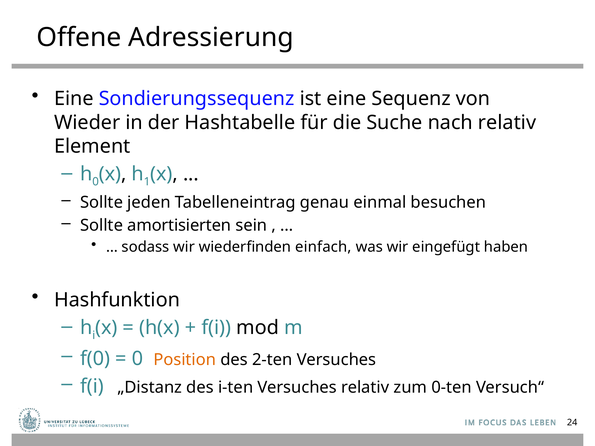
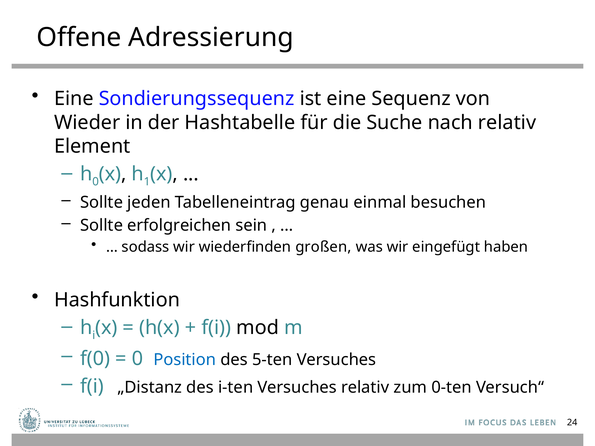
amortisierten: amortisierten -> erfolgreichen (179, 225)
einfach: einfach -> großen (323, 247)
Position colour: orange -> blue (185, 360)
2-ten: 2-ten -> 5-ten (272, 360)
